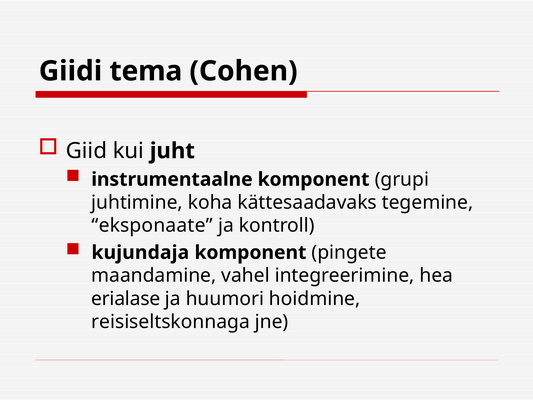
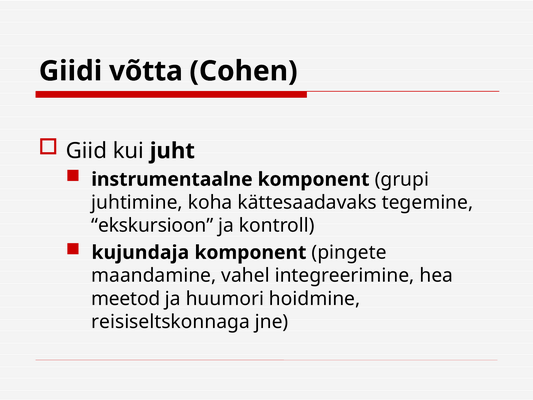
tema: tema -> võtta (146, 71)
eksponaate: eksponaate -> ekskursioon (152, 225)
erialase: erialase -> meetod (126, 299)
